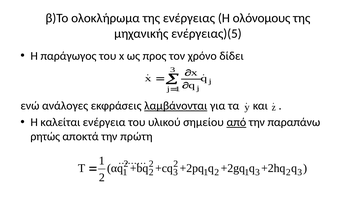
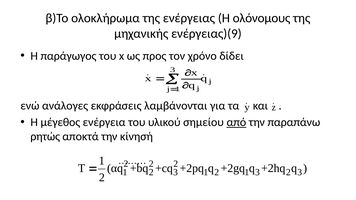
ενέργειας)(5: ενέργειας)(5 -> ενέργειας)(9 (206, 34)
λαμβάνονται underline: present -> none (176, 106)
καλείται: καλείται -> μέγεθος (60, 122)
πρώτη: πρώτη -> κίνησή (136, 137)
